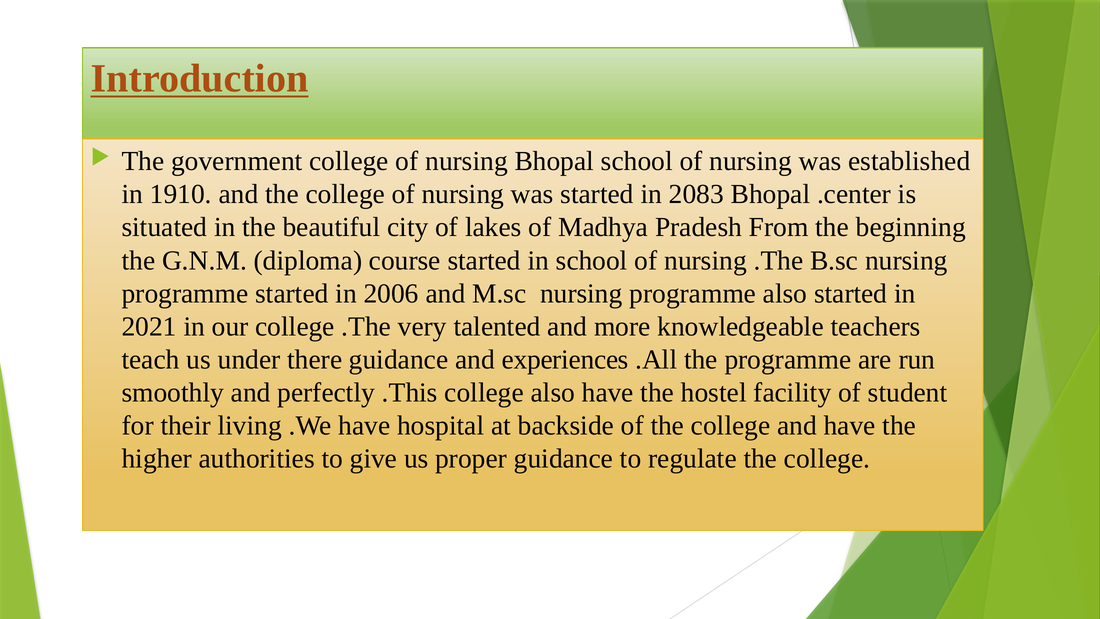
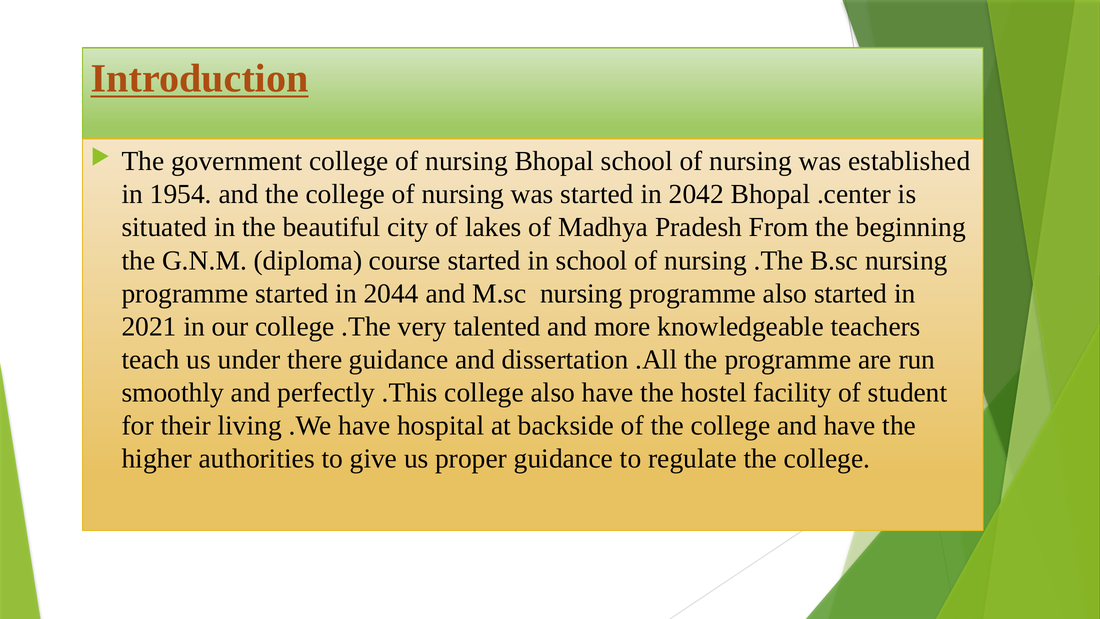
1910: 1910 -> 1954 (181, 194)
2083: 2083 -> 2042 (696, 194)
2006: 2006 -> 2044 (391, 293)
experiences: experiences -> dissertation (565, 359)
